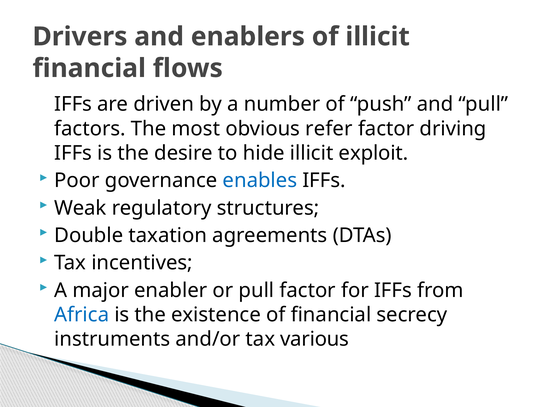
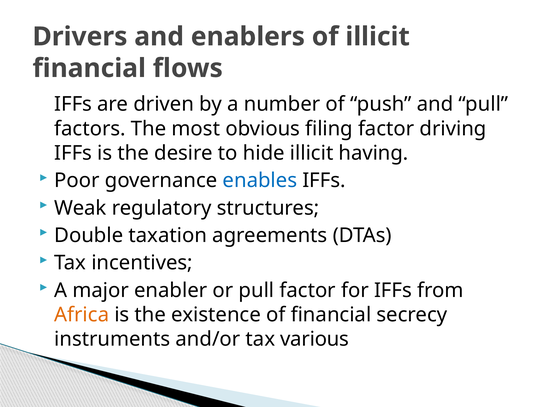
refer: refer -> filing (329, 129)
exploit: exploit -> having (373, 153)
Africa colour: blue -> orange (82, 315)
